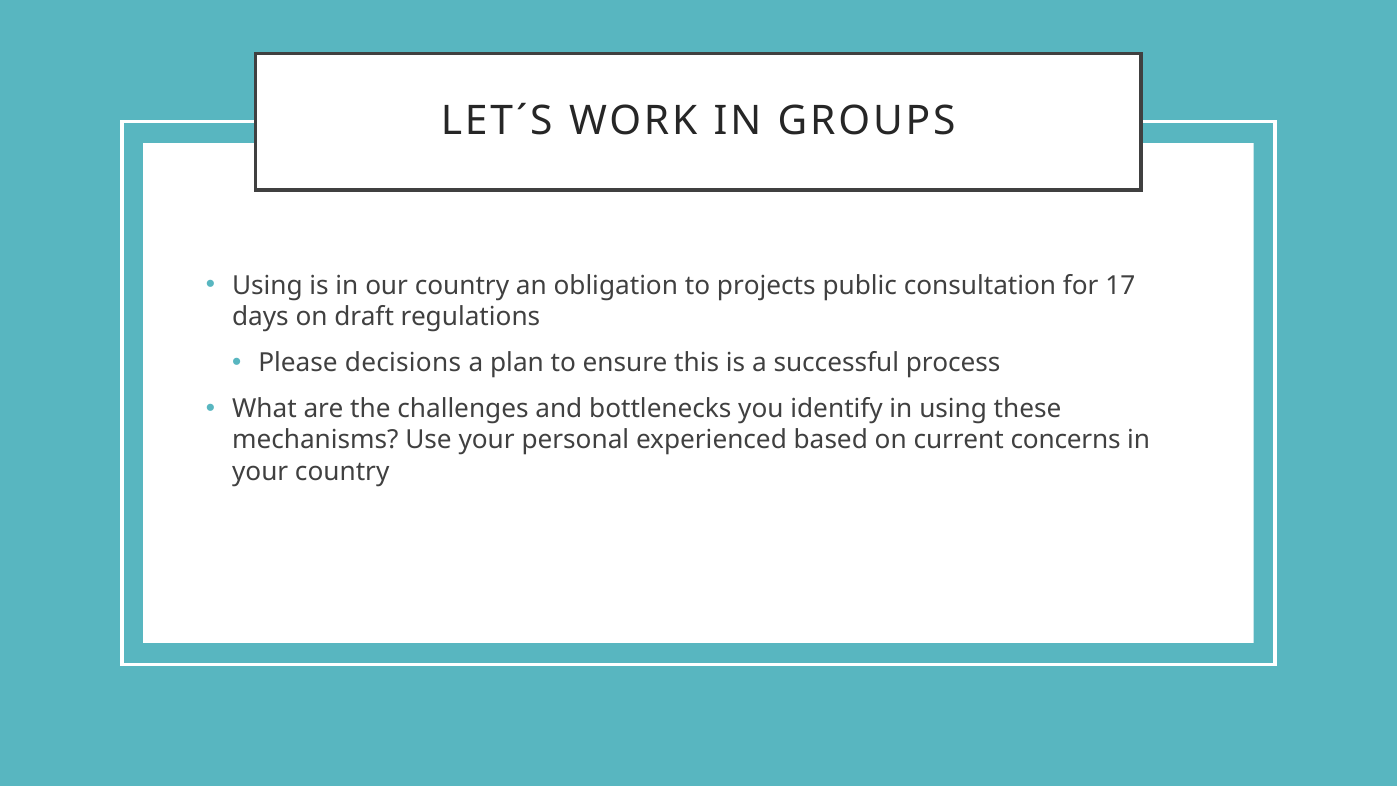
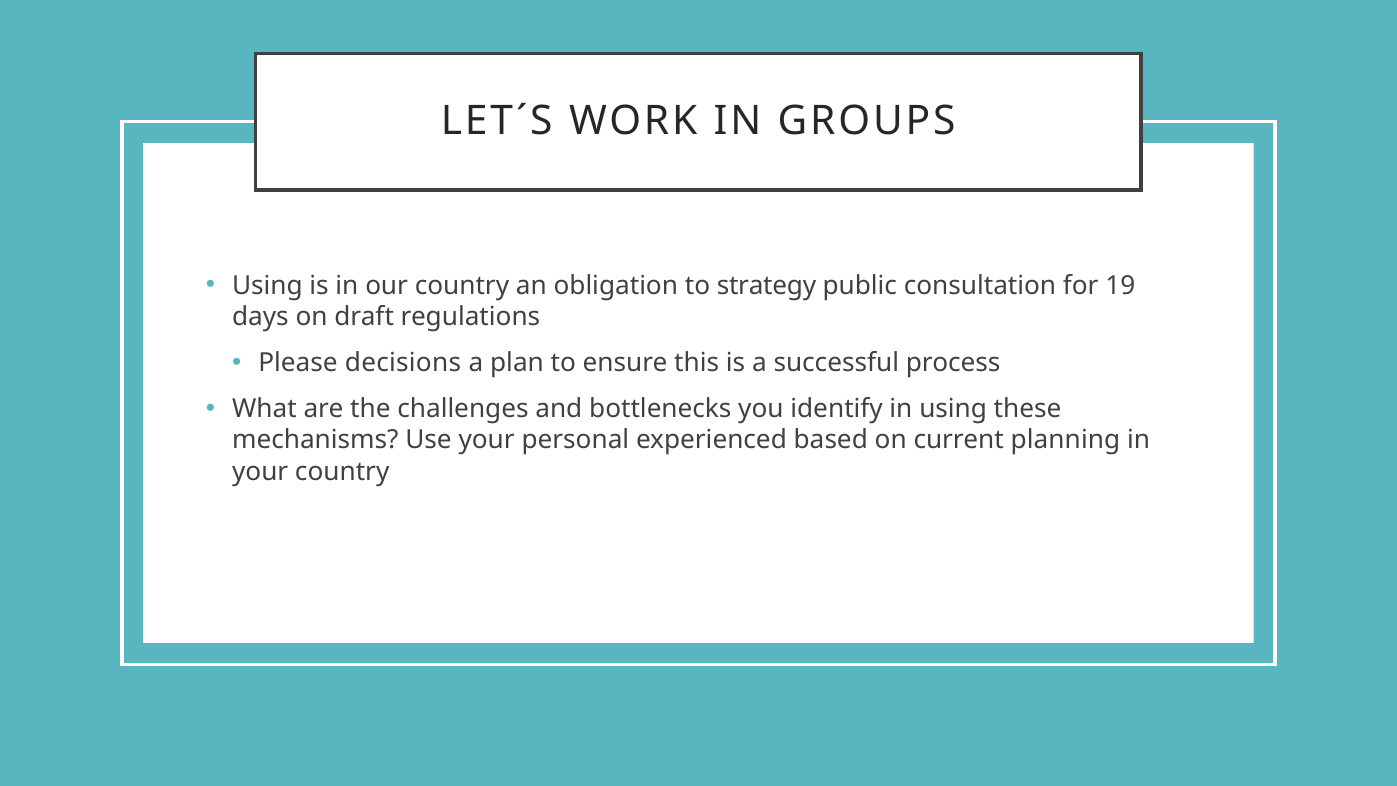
projects: projects -> strategy (766, 285)
17: 17 -> 19 (1120, 285)
concerns: concerns -> planning (1065, 440)
